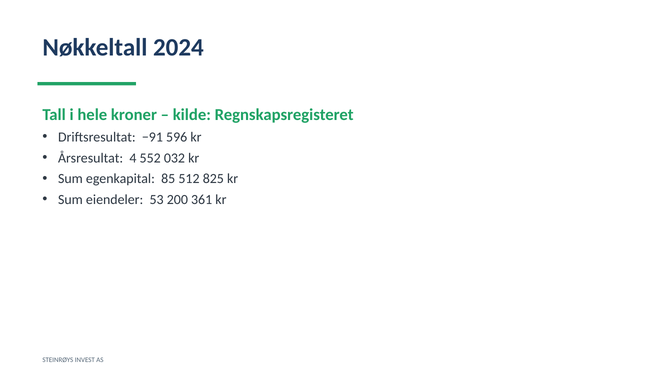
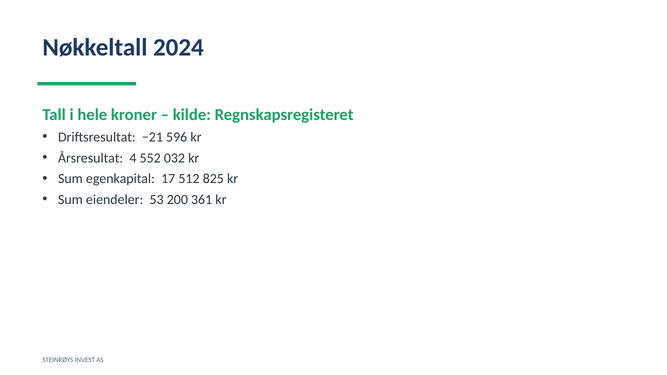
−91: −91 -> −21 (152, 137)
85: 85 -> 17 (168, 179)
